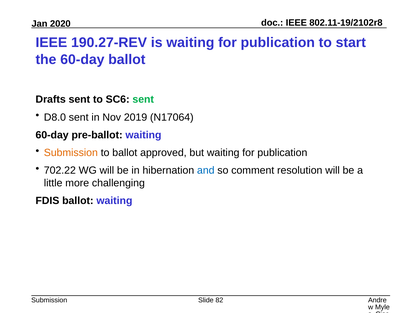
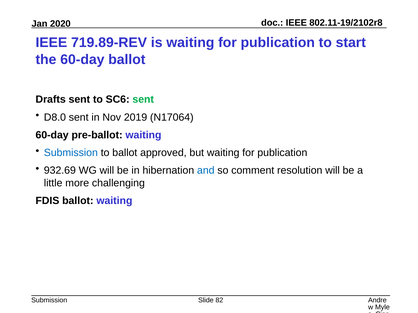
190.27-REV: 190.27-REV -> 719.89-REV (109, 43)
Submission colour: orange -> blue (71, 153)
702.22: 702.22 -> 932.69 (60, 171)
